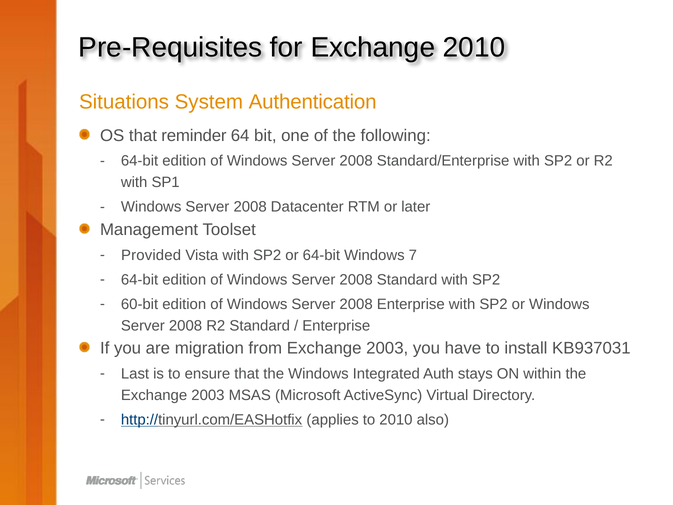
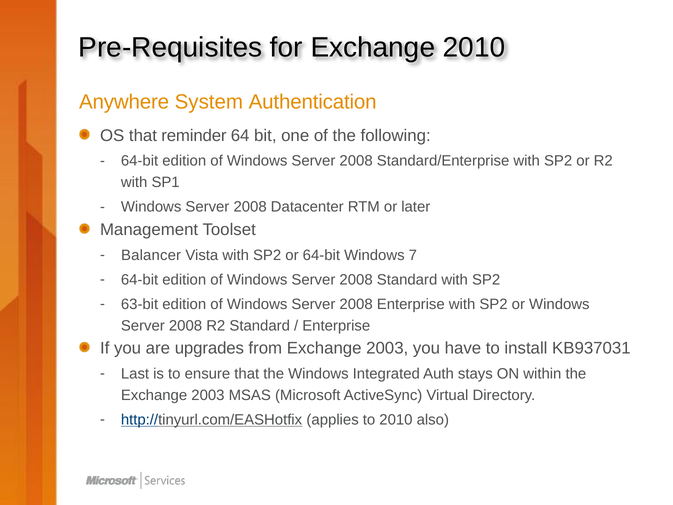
Situations: Situations -> Anywhere (124, 102)
Provided: Provided -> Balancer (151, 255)
60-bit: 60-bit -> 63-bit (140, 304)
migration: migration -> upgrades (209, 348)
